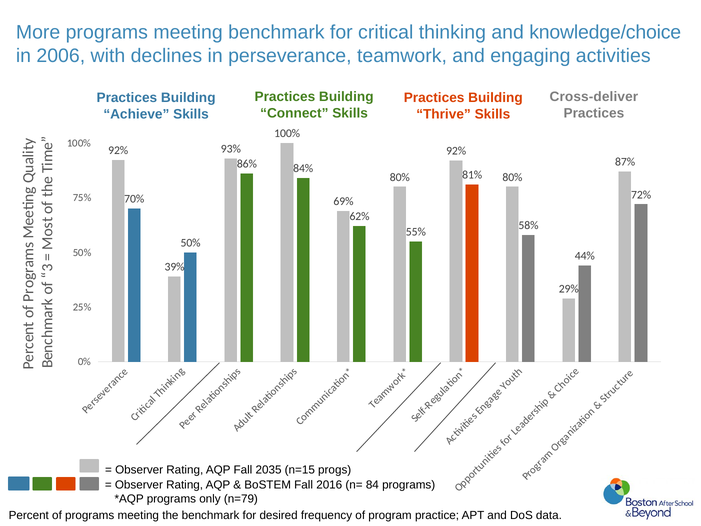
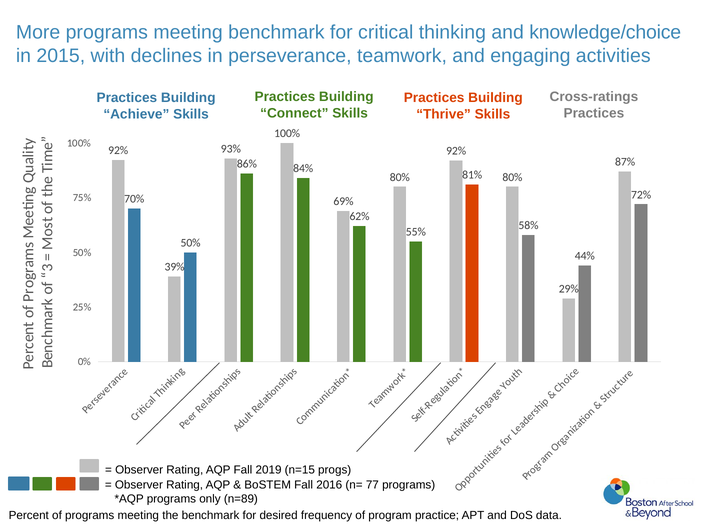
2006: 2006 -> 2015 (61, 56)
Cross-deliver: Cross-deliver -> Cross-ratings (594, 97)
2035: 2035 -> 2019 (269, 470)
84: 84 -> 77 (372, 485)
n=79: n=79 -> n=89 (241, 499)
